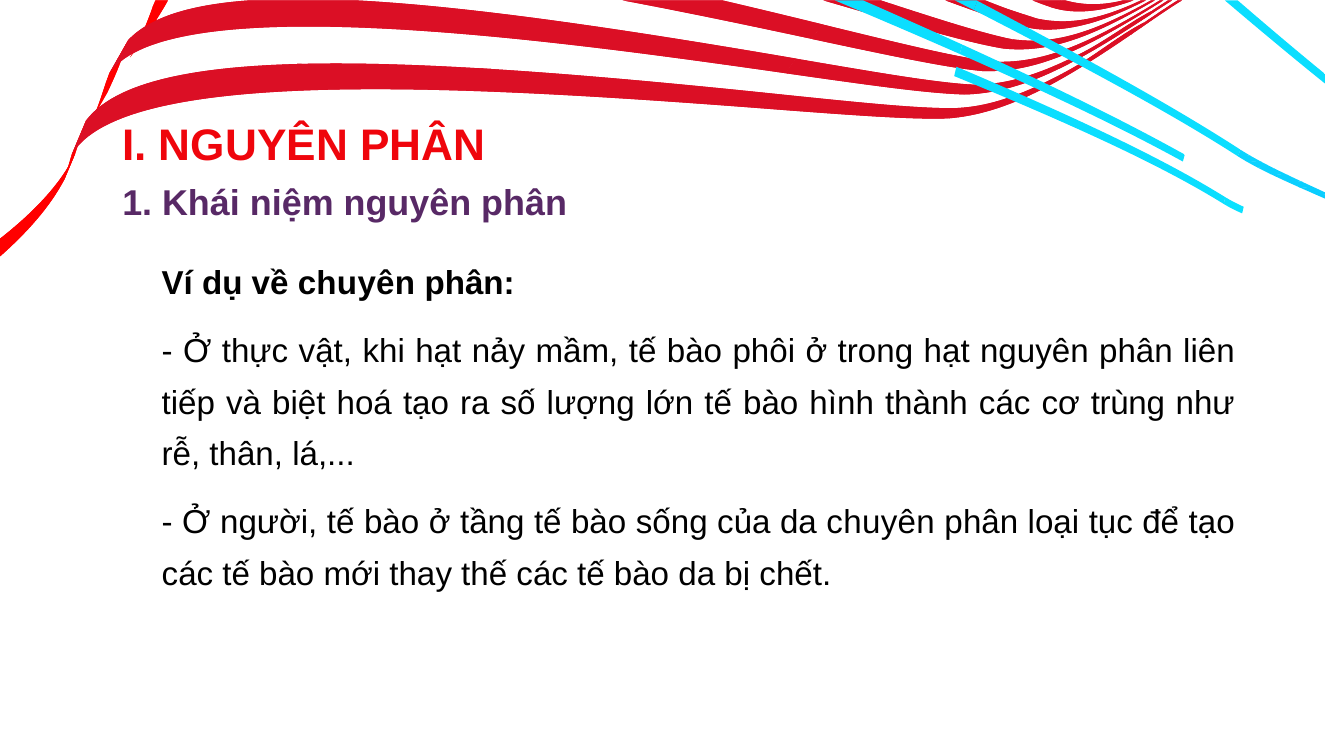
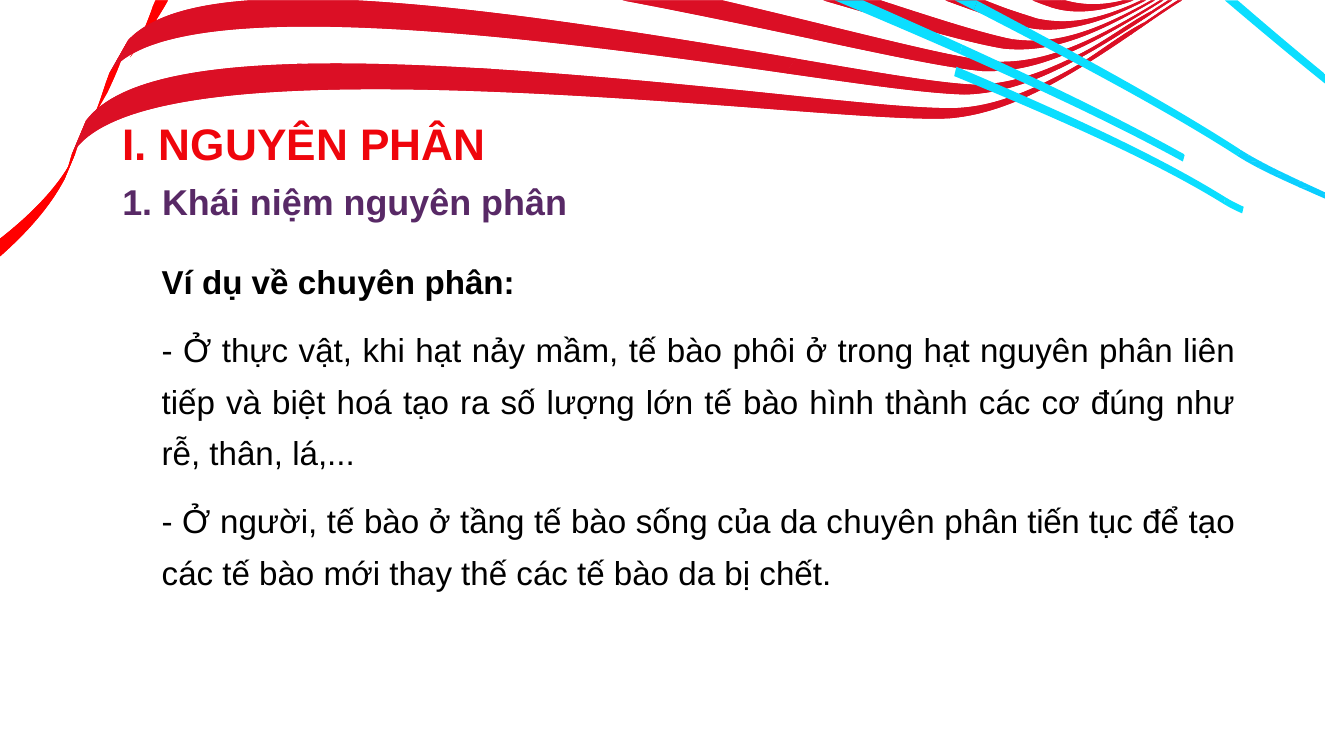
trùng: trùng -> đúng (1128, 403)
loại: loại -> tiến (1054, 523)
